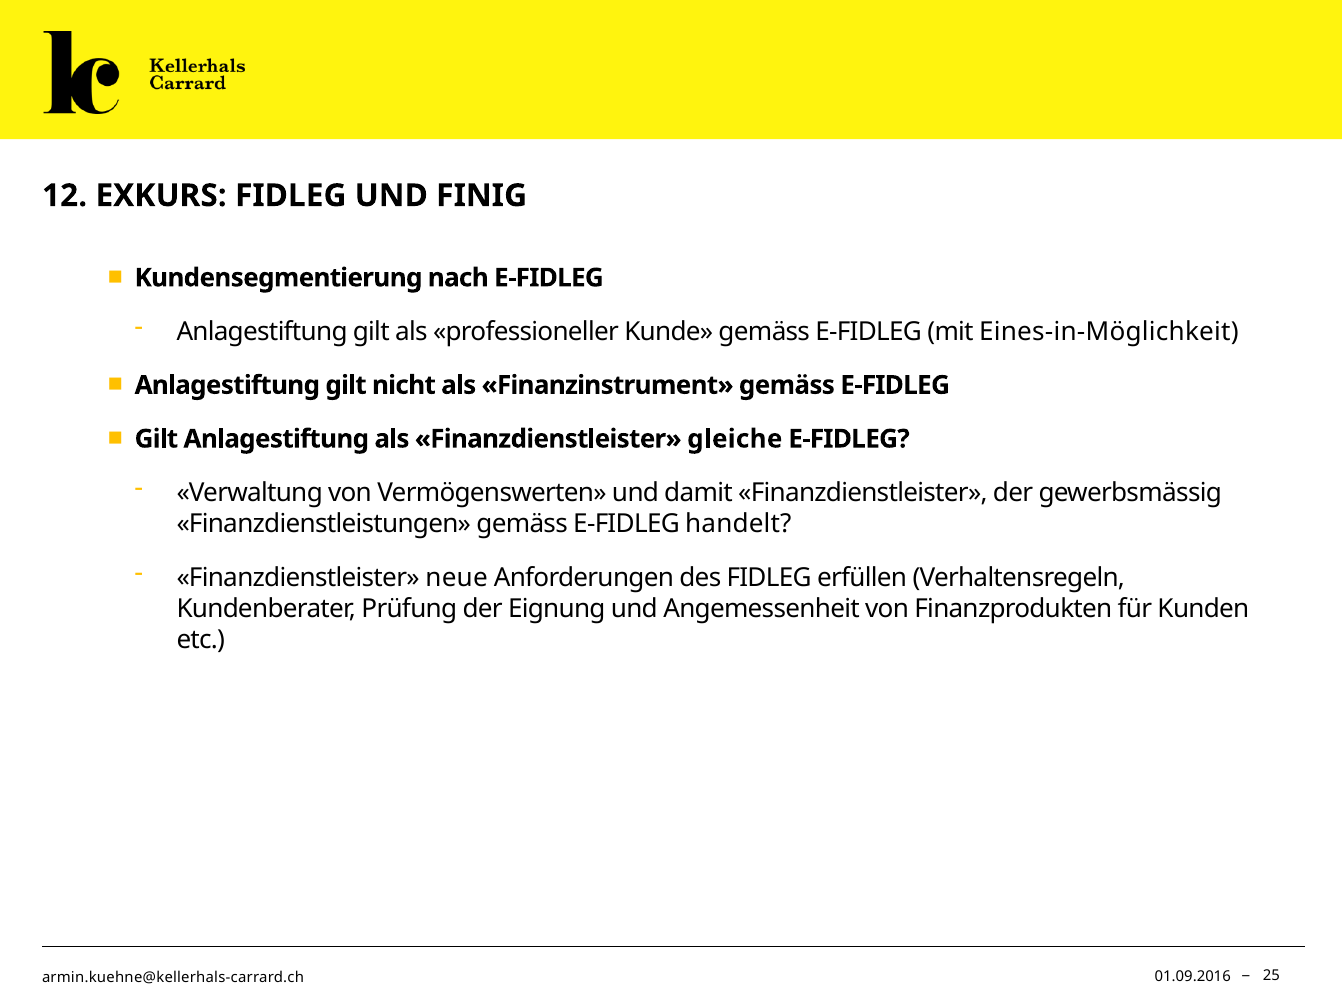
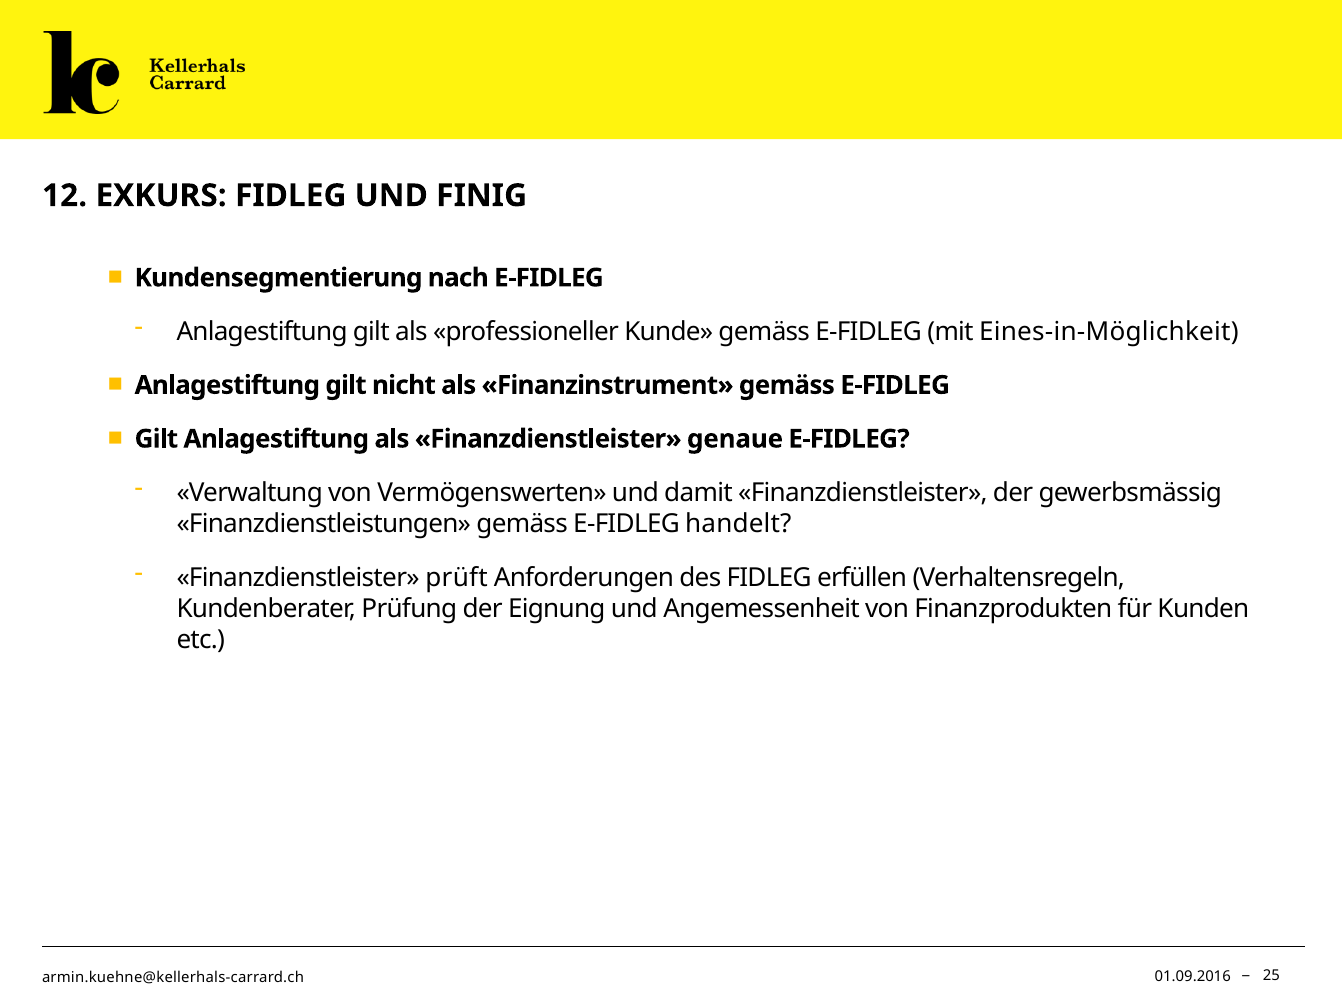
gleiche: gleiche -> genaue (735, 439)
neue: neue -> prüft (457, 577)
